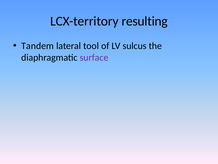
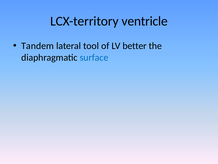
resulting: resulting -> ventricle (145, 21)
sulcus: sulcus -> better (135, 46)
surface colour: purple -> blue (94, 57)
